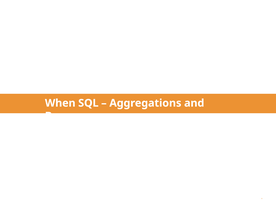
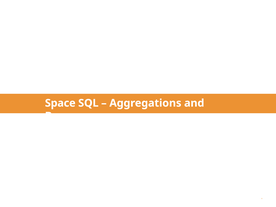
When: When -> Space (60, 103)
